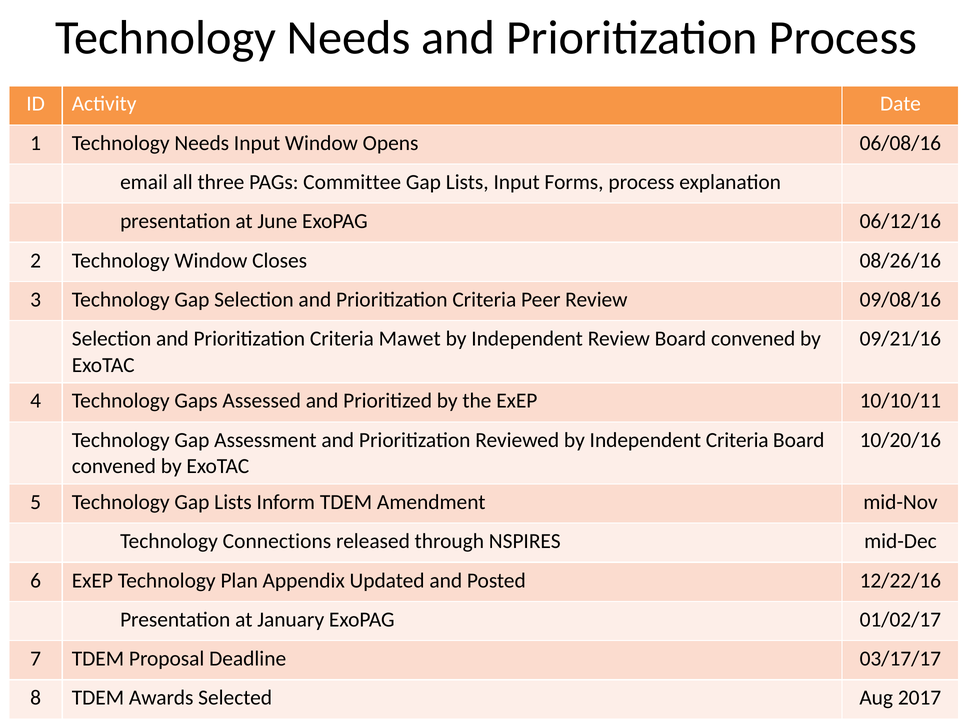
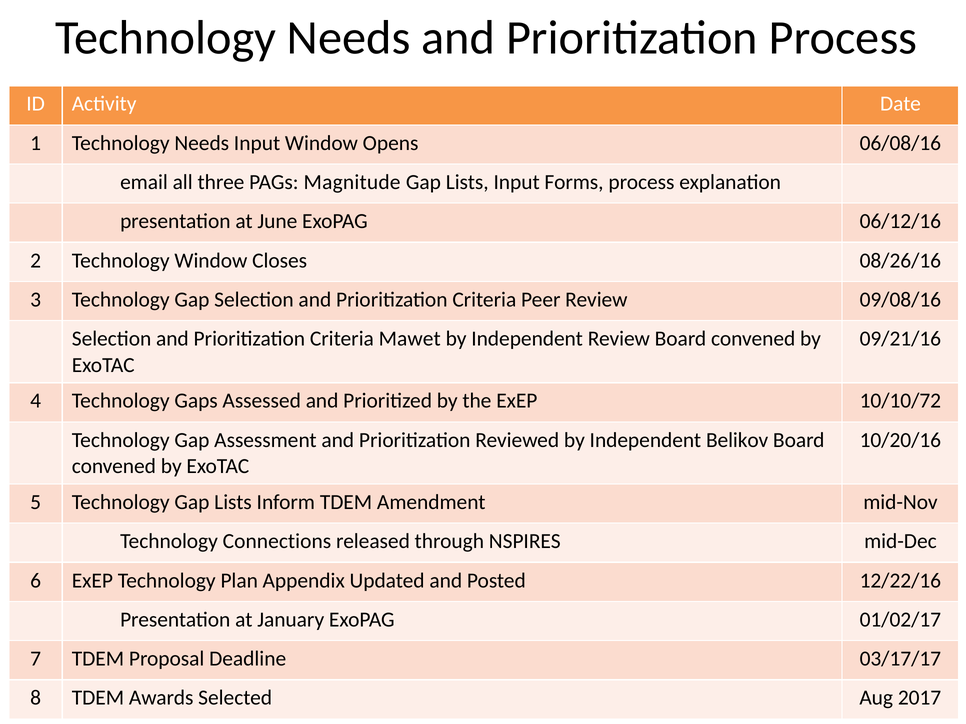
Committee: Committee -> Magnitude (352, 182)
10/10/11: 10/10/11 -> 10/10/72 (900, 401)
Independent Criteria: Criteria -> Belikov (737, 440)
